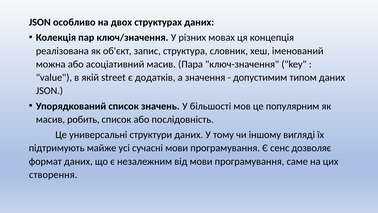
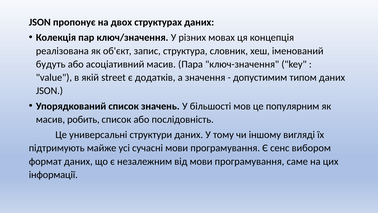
особливо: особливо -> пропонує (74, 22)
можна: можна -> будуть (51, 64)
дозволяє: дозволяє -> вибором (311, 148)
створення: створення -> інформації (53, 174)
